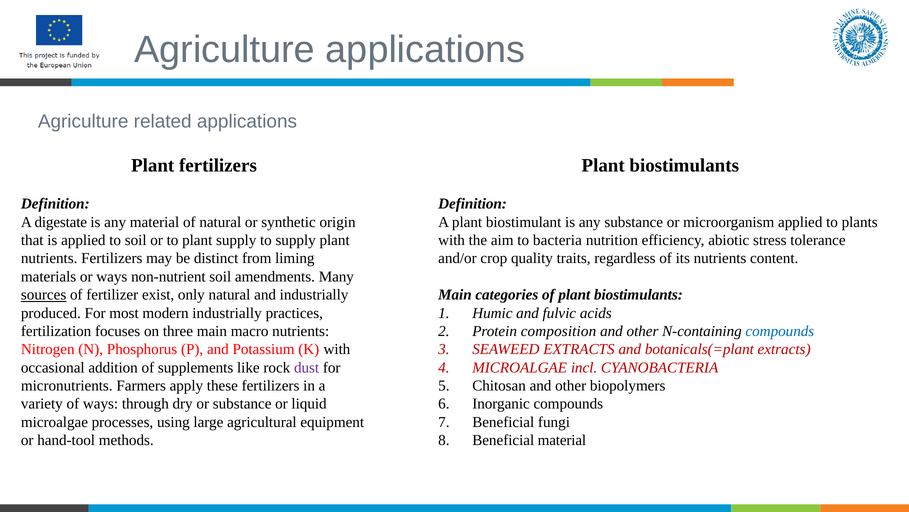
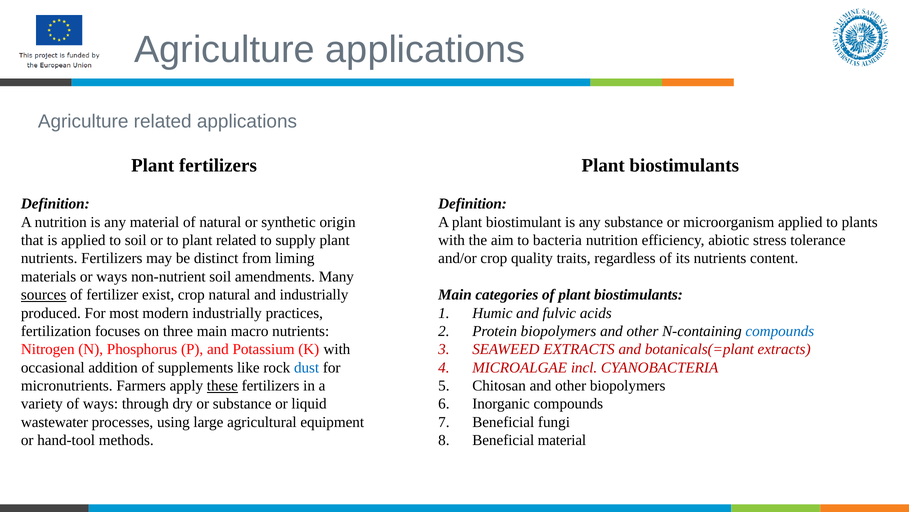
A digestate: digestate -> nutrition (61, 222)
plant supply: supply -> related (236, 240)
exist only: only -> crop (191, 294)
Protein composition: composition -> biopolymers (559, 331)
dust colour: purple -> blue (307, 367)
these underline: none -> present (222, 385)
microalgae: microalgae -> wastewater (55, 422)
